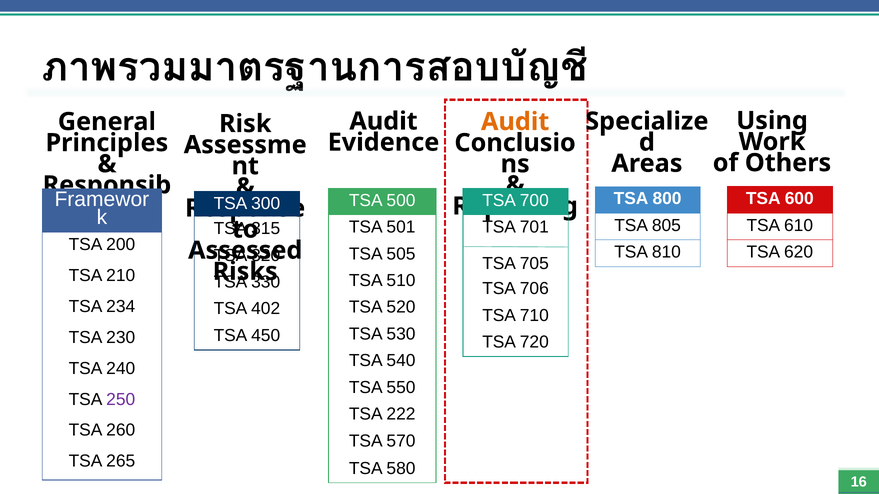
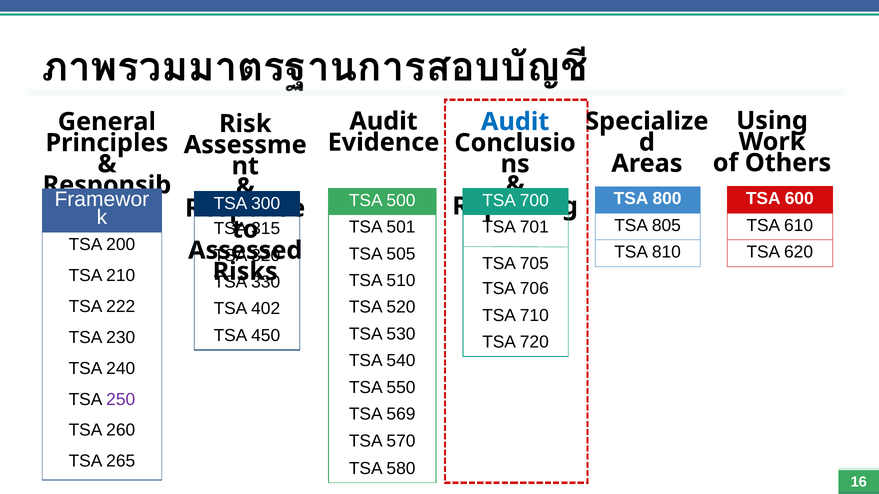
Audit colour: orange -> blue (515, 122)
234: 234 -> 222 (121, 307)
222: 222 -> 569 (401, 414)
